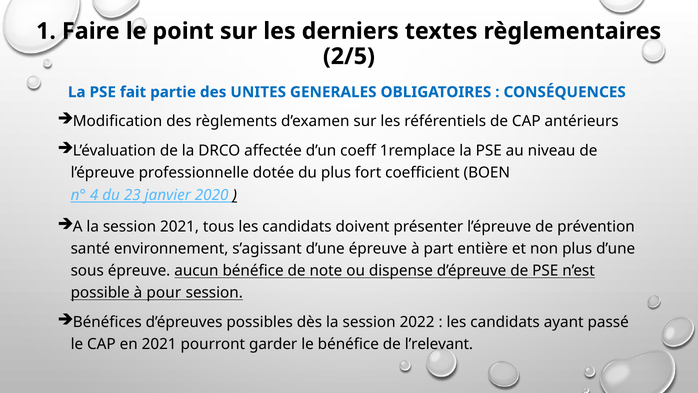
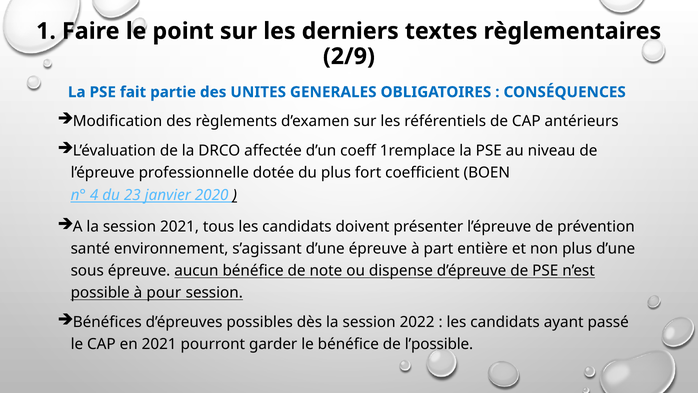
2/5: 2/5 -> 2/9 (349, 56)
l’relevant: l’relevant -> l’possible (439, 344)
